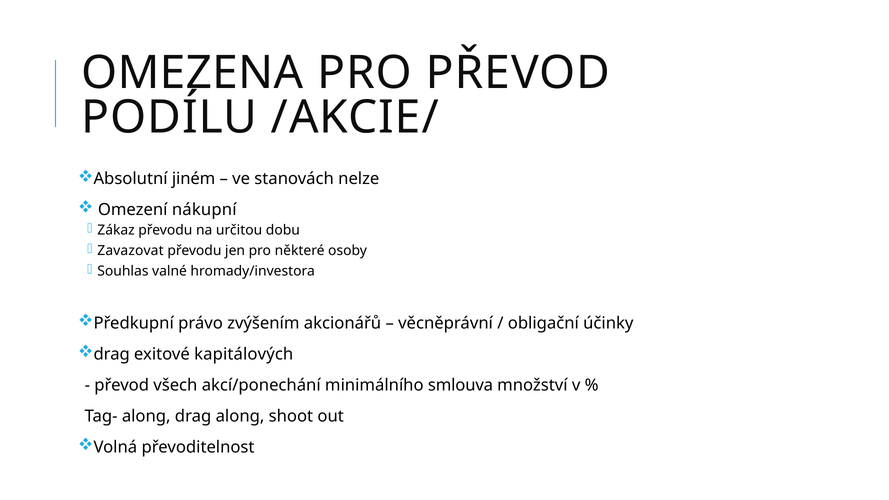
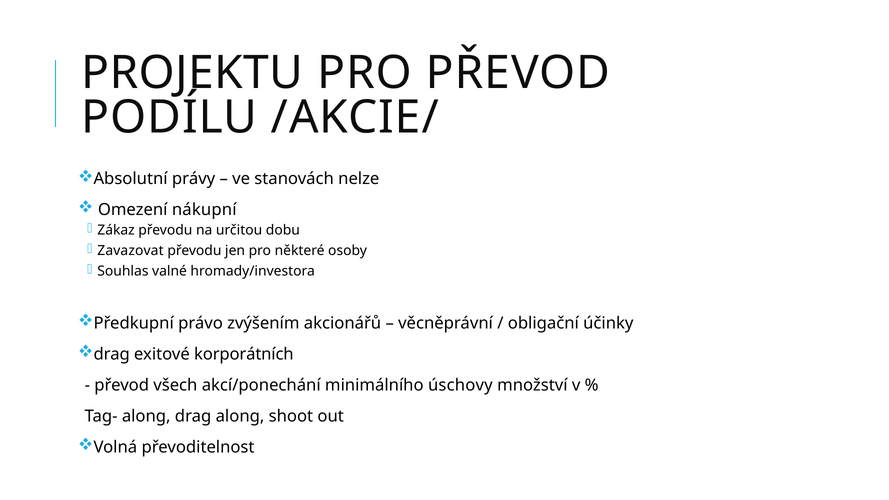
OMEZENA: OMEZENA -> PROJEKTU (192, 73)
jiném: jiném -> právy (194, 179)
kapitálových: kapitálových -> korporátních (244, 354)
smlouva: smlouva -> úschovy (460, 385)
